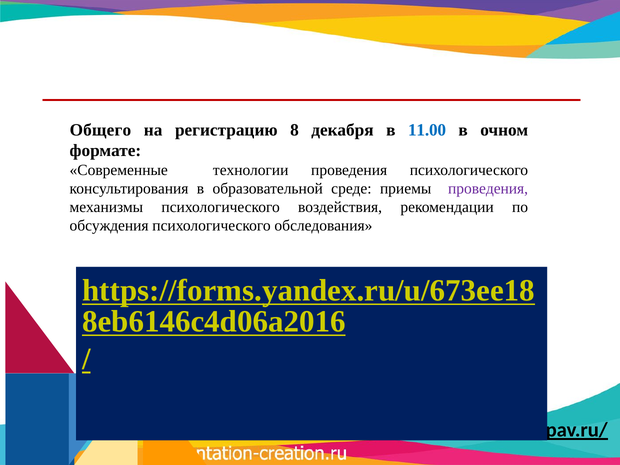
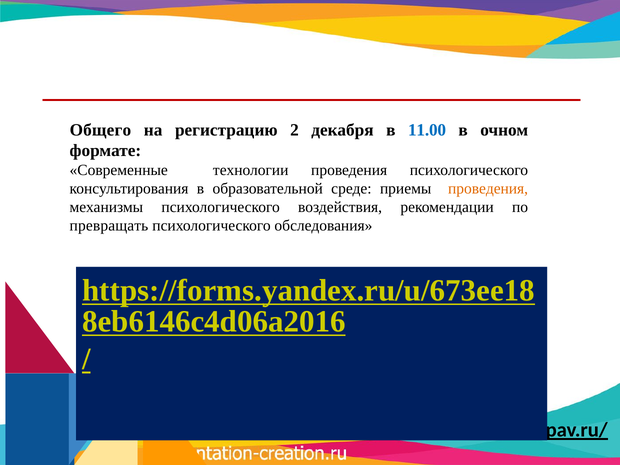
8: 8 -> 2 (294, 130)
проведения colour: purple -> orange (488, 189)
обсуждения: обсуждения -> превращать (109, 226)
